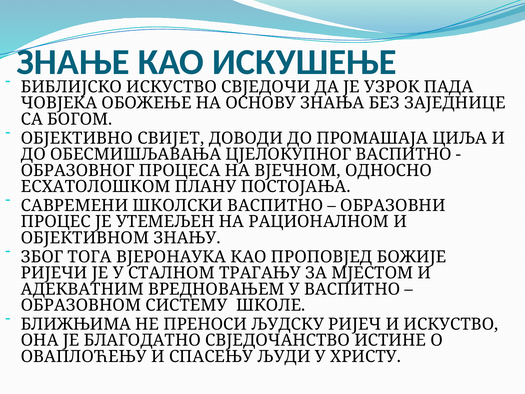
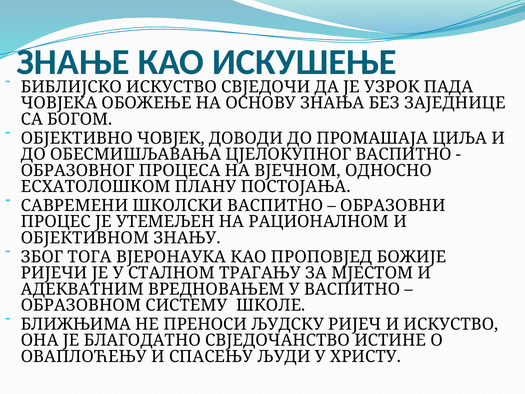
СВИЈЕТ: СВИЈЕТ -> ЧОВЈЕК (171, 138)
